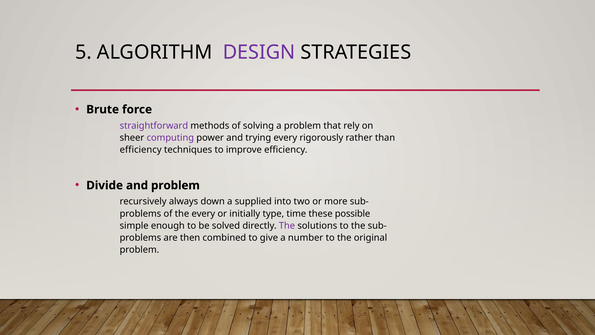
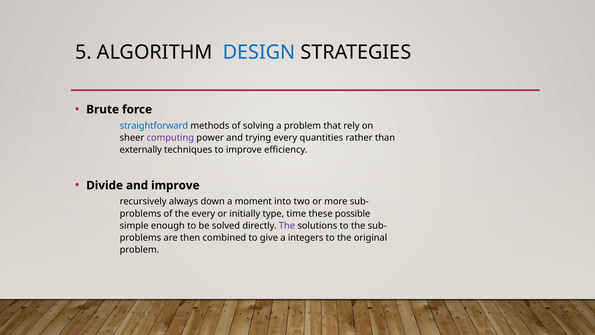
DESIGN colour: purple -> blue (259, 52)
straightforward colour: purple -> blue (154, 126)
rigorously: rigorously -> quantities (321, 138)
efficiency: efficiency -> externally (141, 150)
and problem: problem -> improve (175, 185)
supplied: supplied -> moment (253, 201)
number: number -> integers (306, 237)
